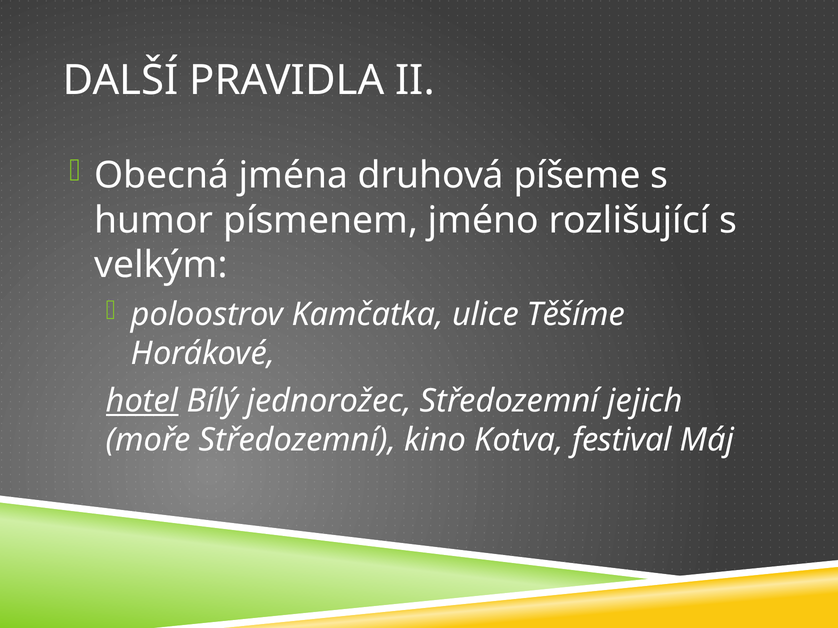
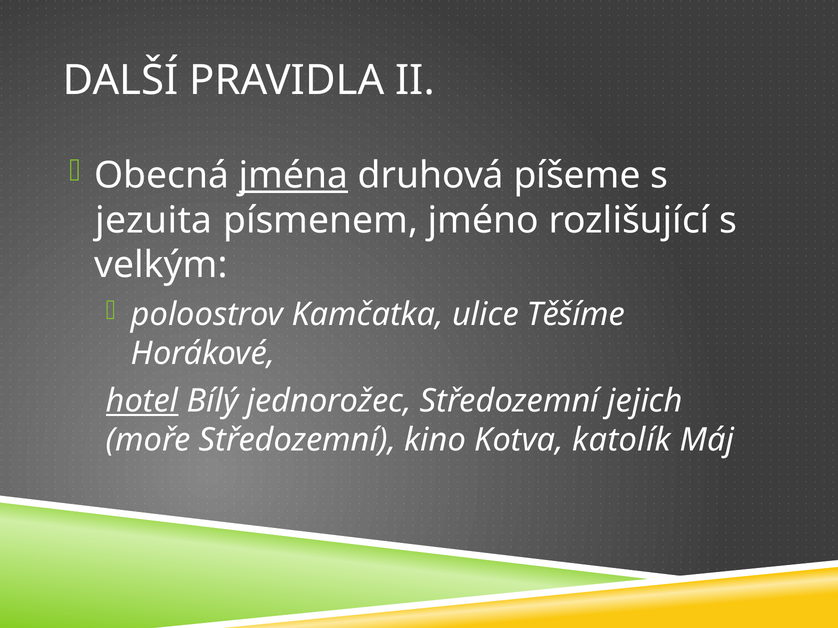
jména underline: none -> present (293, 176)
humor: humor -> jezuita (154, 221)
festival: festival -> katolík (622, 440)
